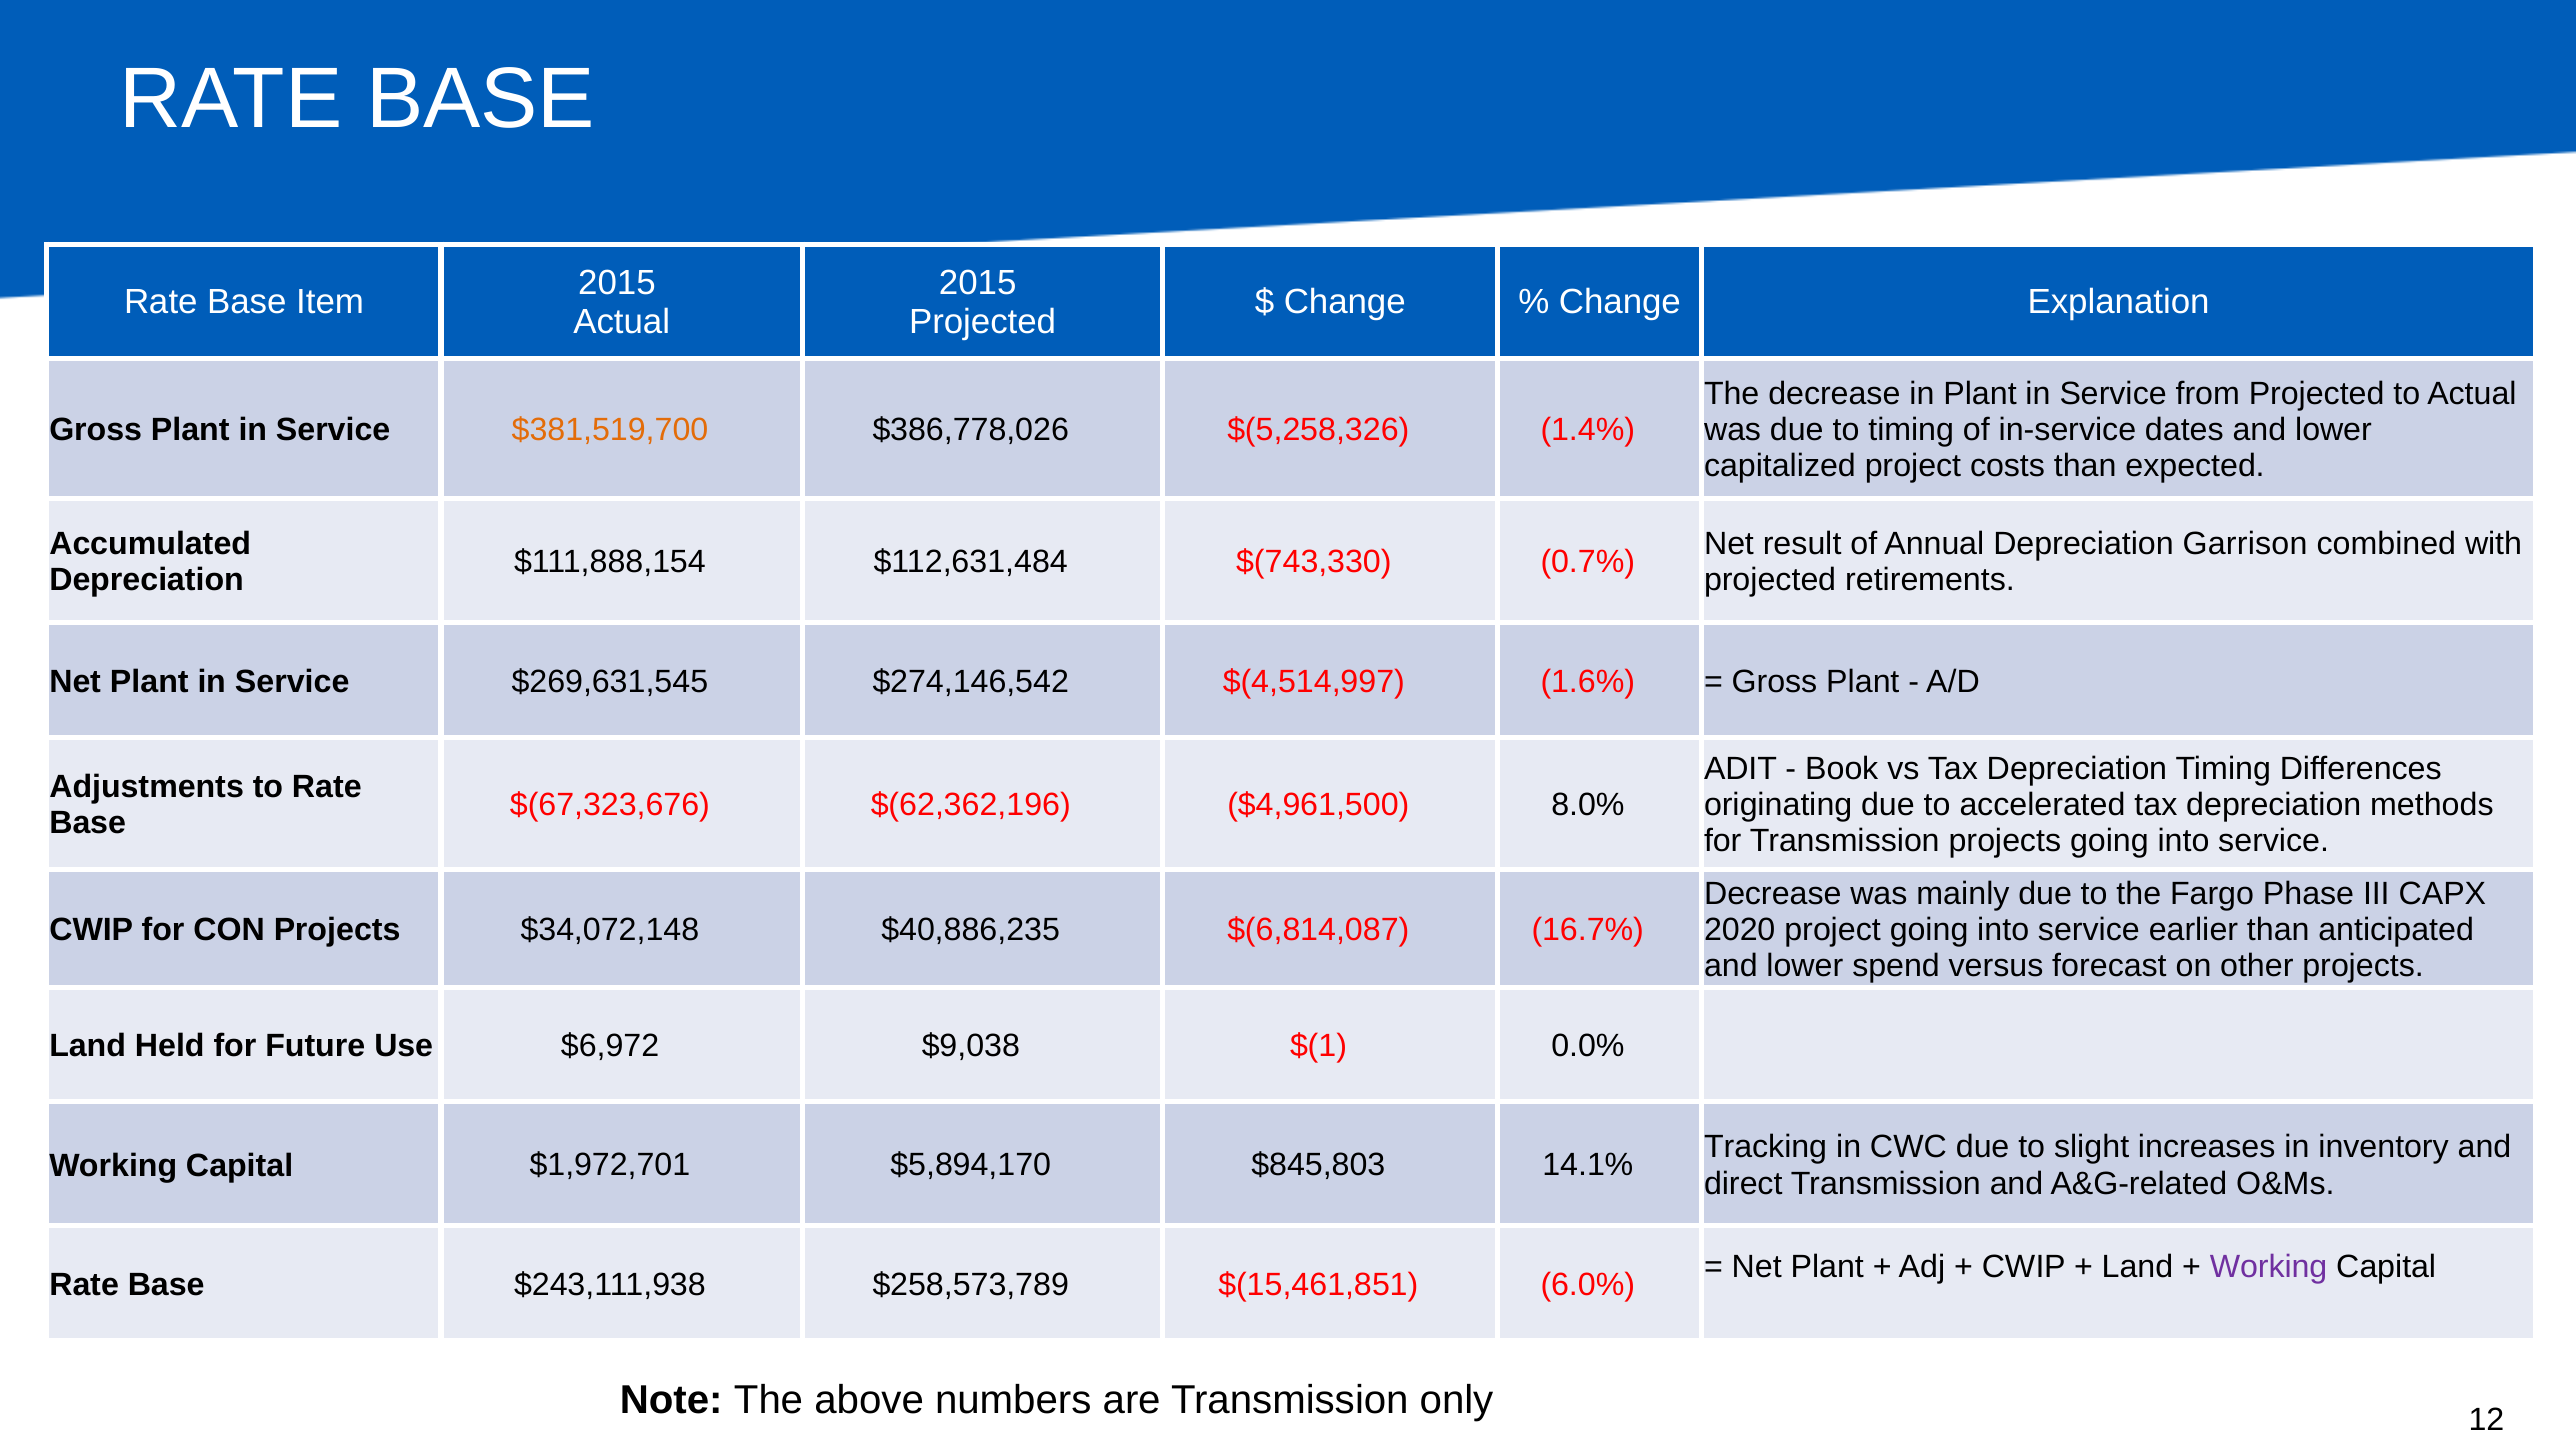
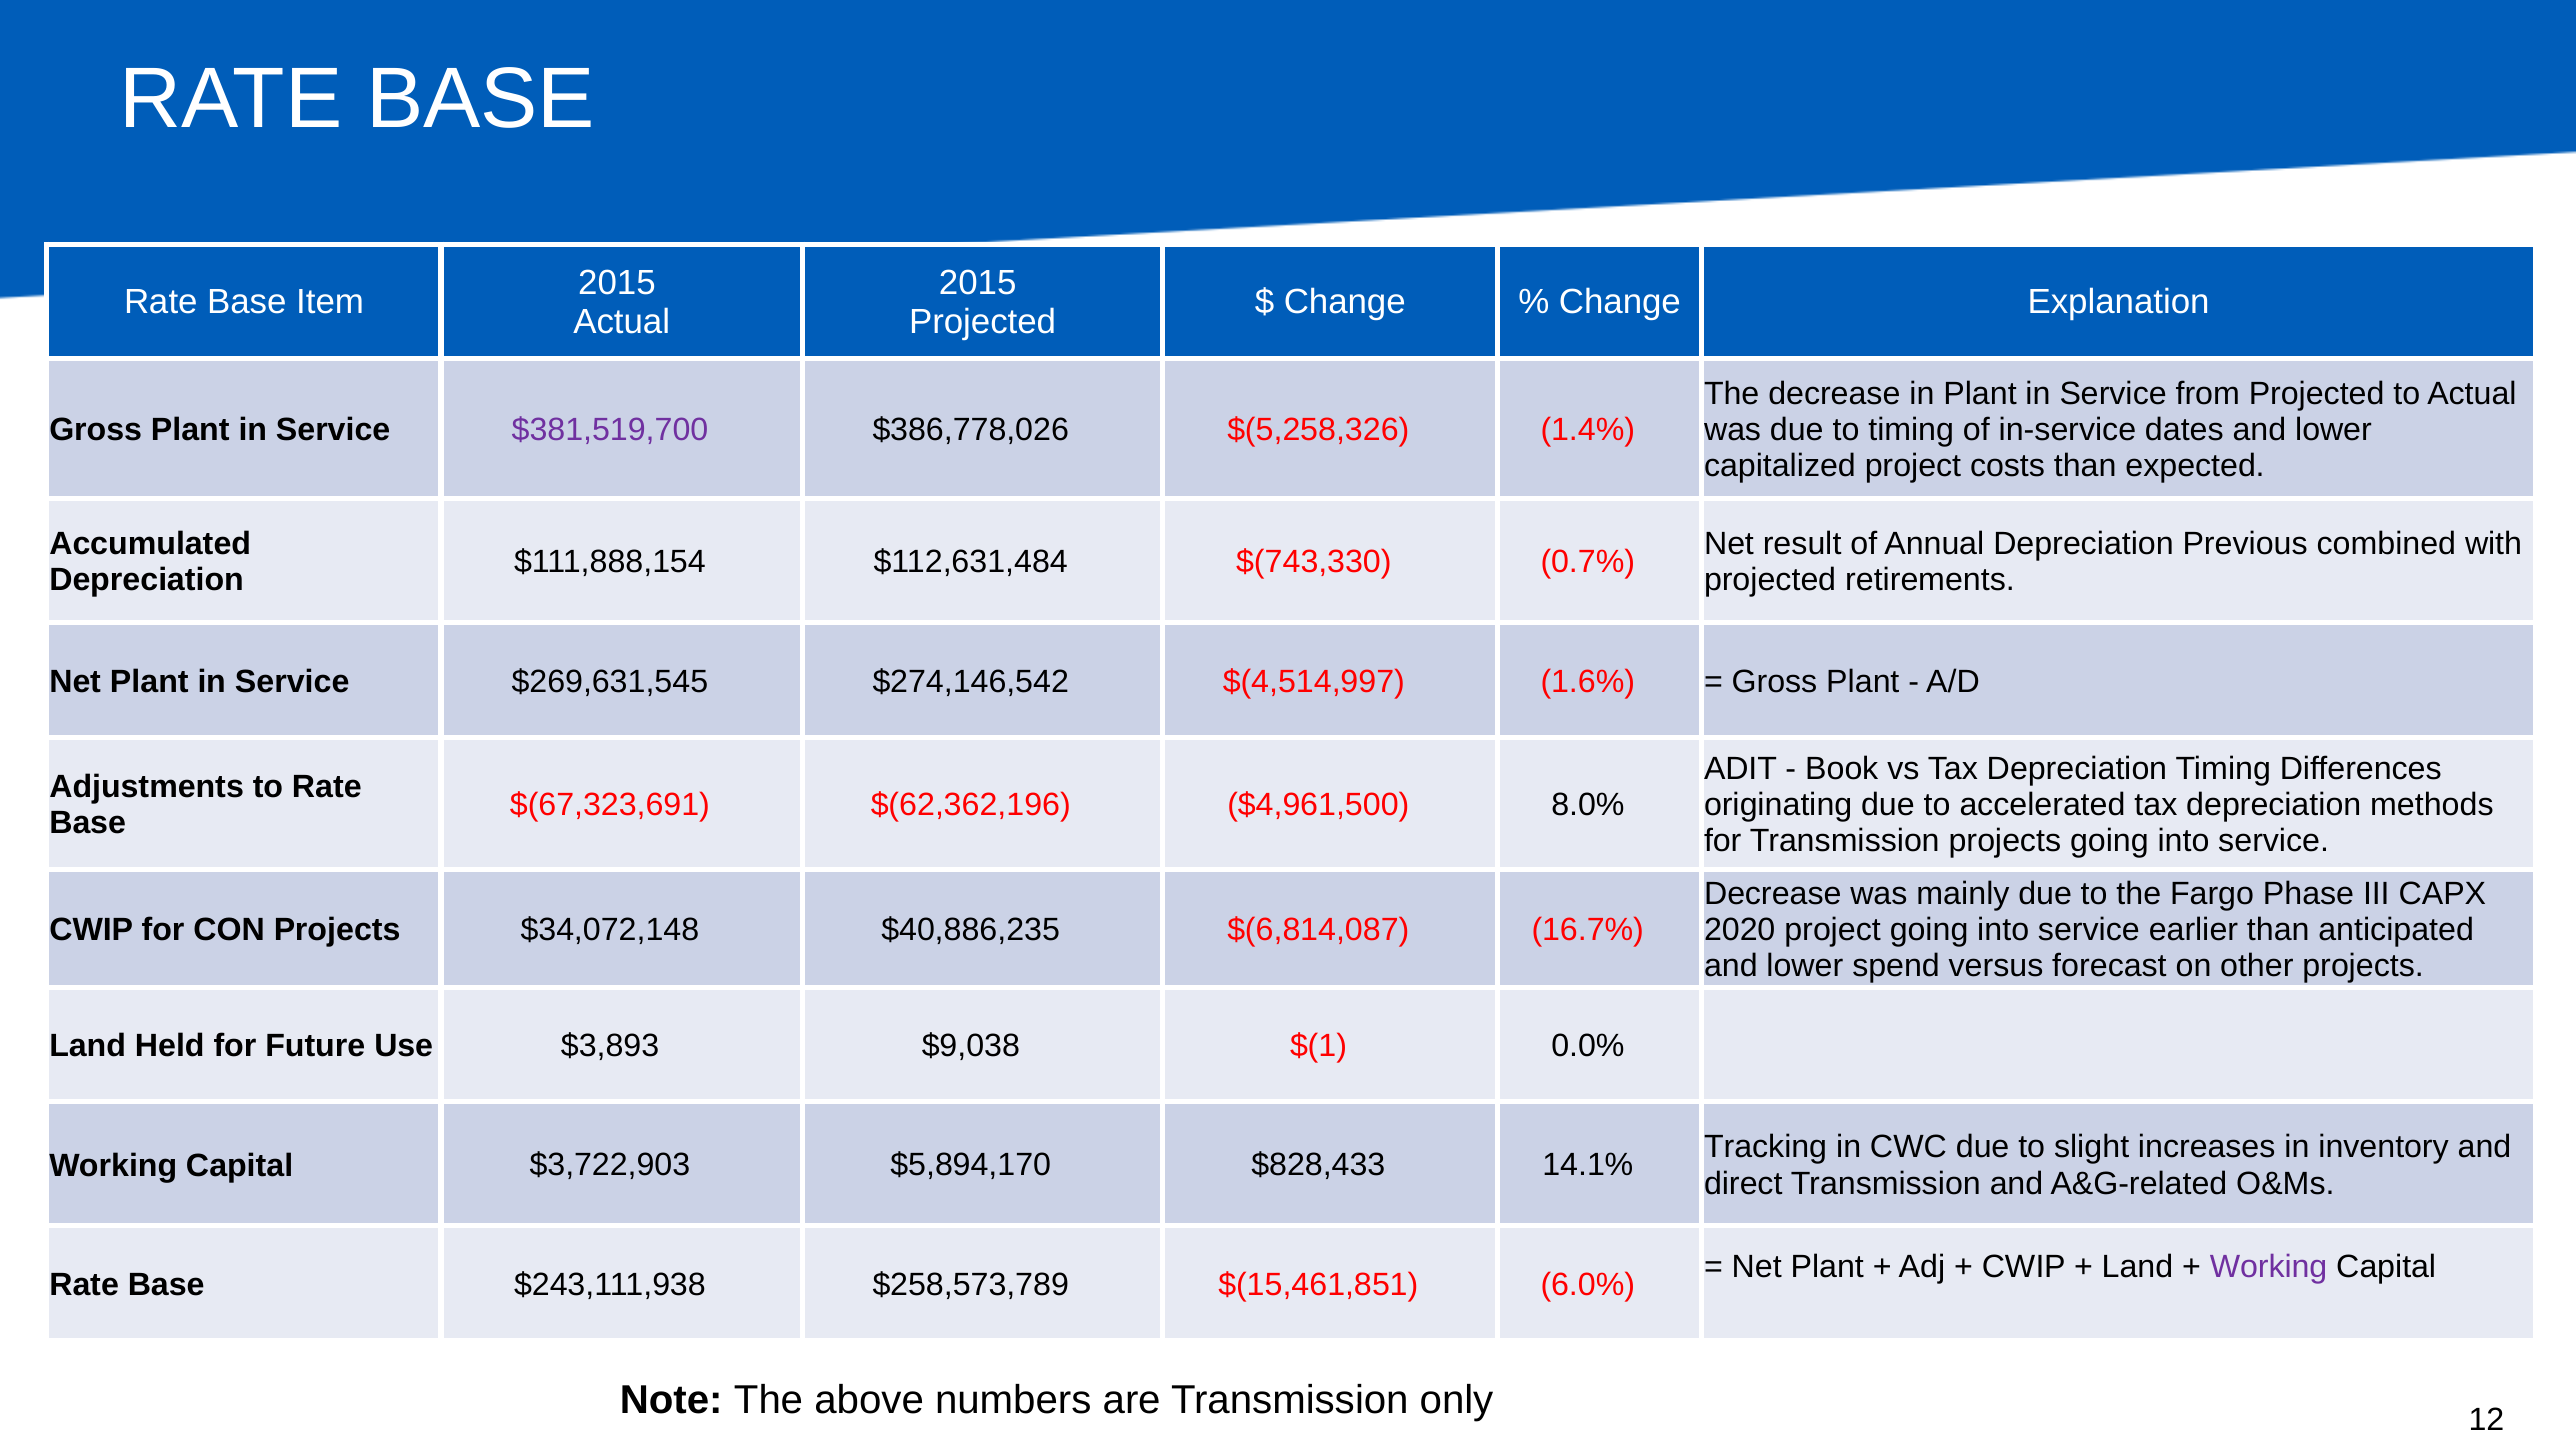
$381,519,700 colour: orange -> purple (610, 430)
Garrison: Garrison -> Previous (2245, 544)
$(67,323,676: $(67,323,676 -> $(67,323,691 (610, 805)
$6,972: $6,972 -> $3,893 (610, 1046)
$1,972,701: $1,972,701 -> $3,722,903 (610, 1165)
$845,803: $845,803 -> $828,433 (1318, 1165)
